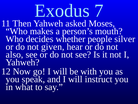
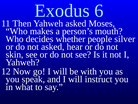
7: 7 -> 6 (99, 11)
not given: given -> asked (53, 47)
also: also -> skin (15, 54)
